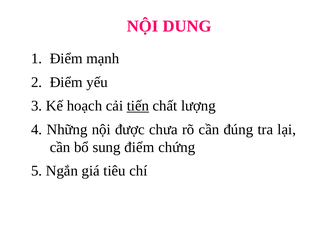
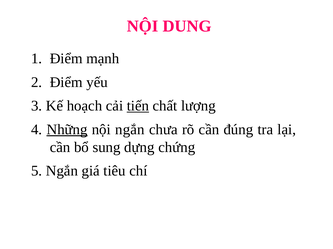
Những underline: none -> present (67, 130)
nội được: được -> ngắn (130, 130)
sung điểm: điểm -> dựng (139, 148)
